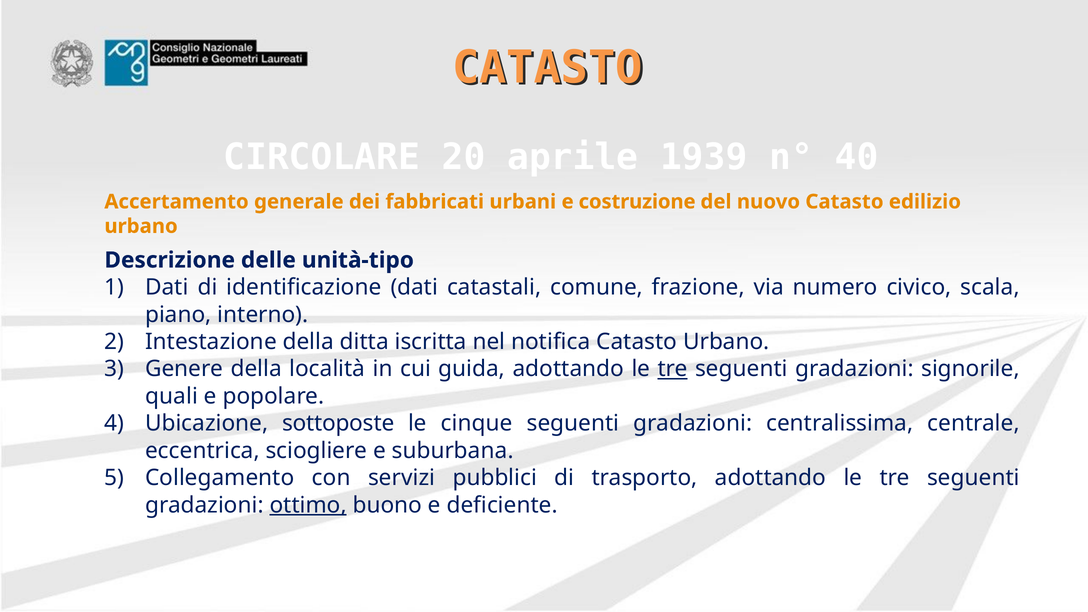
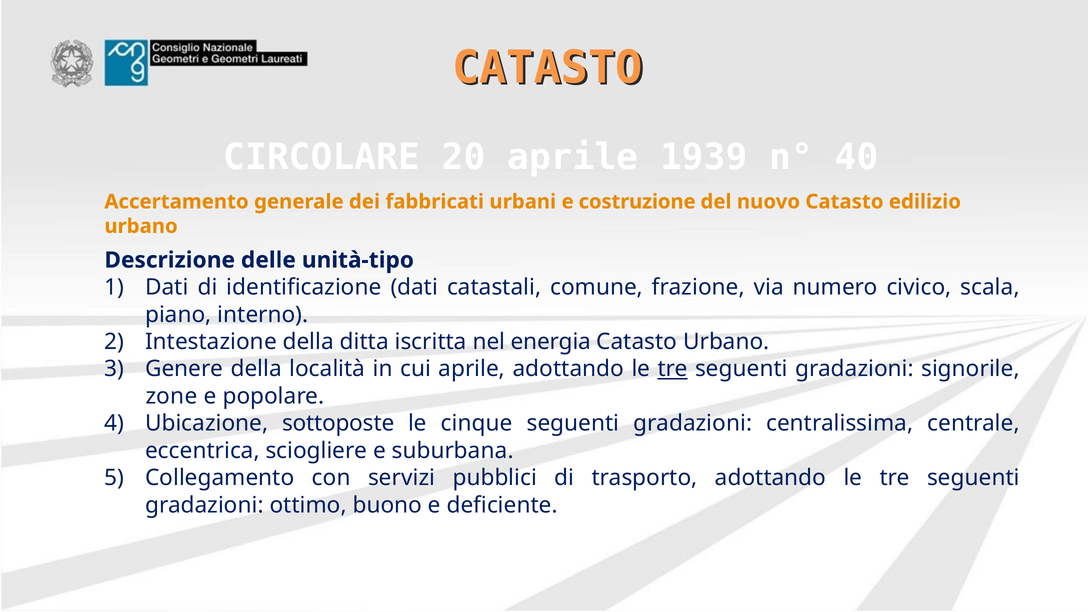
notifica: notifica -> energia (551, 342)
cui guida: guida -> aprile (472, 369)
quali: quali -> zone (171, 396)
ottimo underline: present -> none (308, 505)
